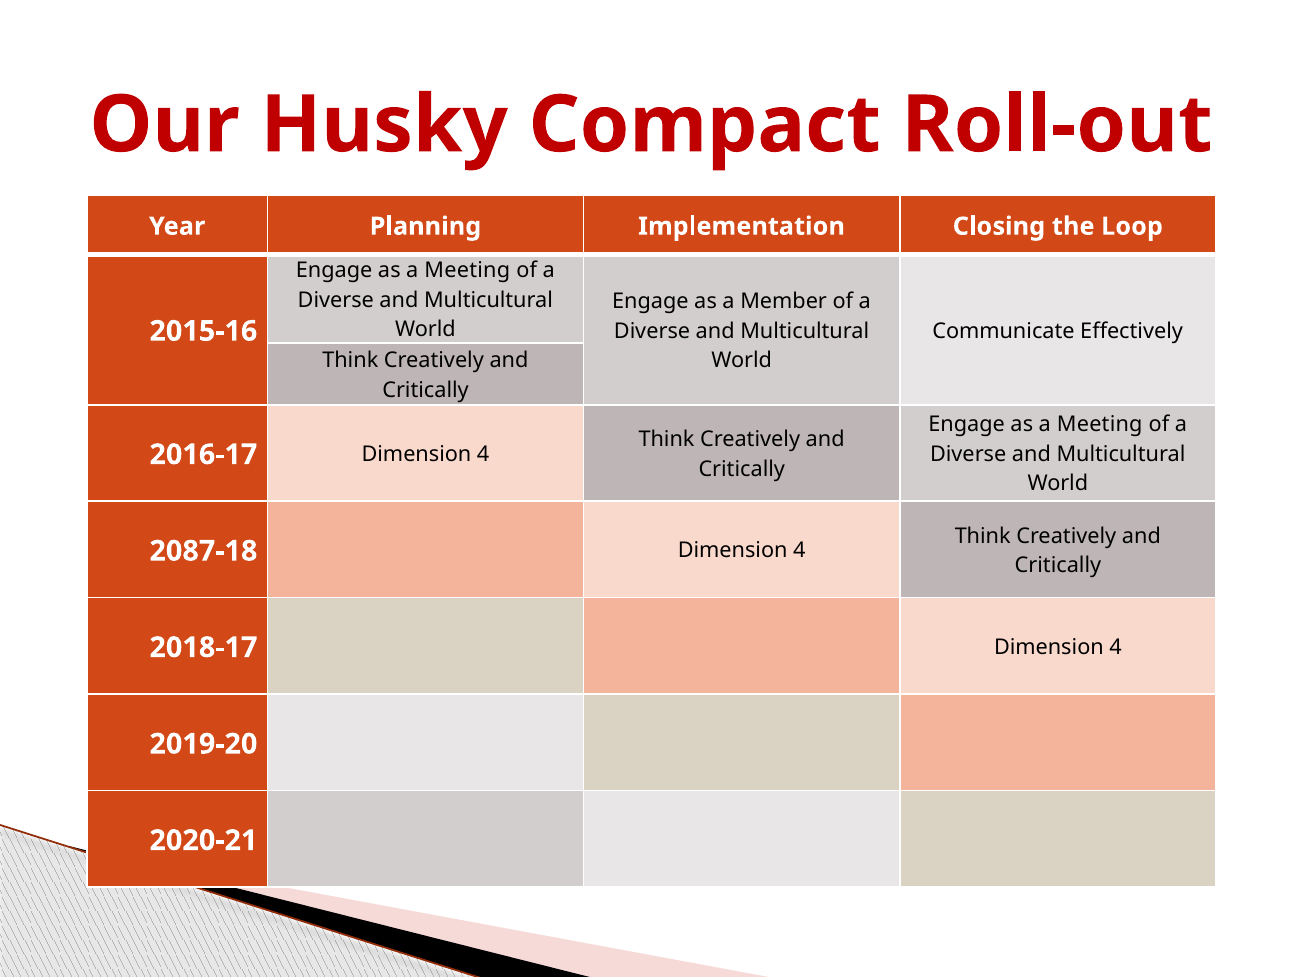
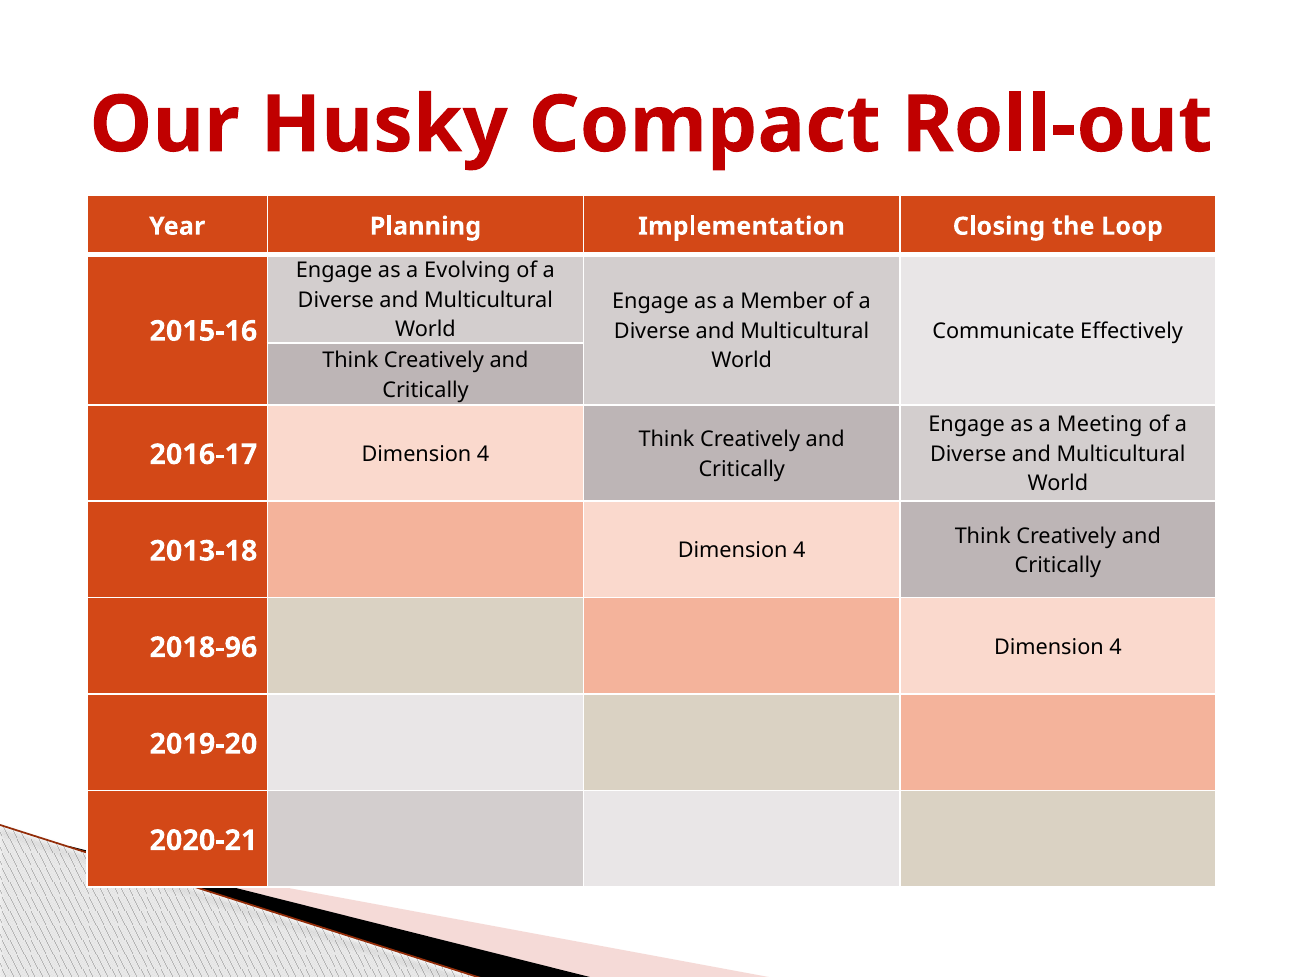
Meeting: Meeting -> Evolving (467, 271)
2087-18: 2087-18 -> 2013-18 (203, 551)
2018-17: 2018-17 -> 2018-96 (203, 648)
